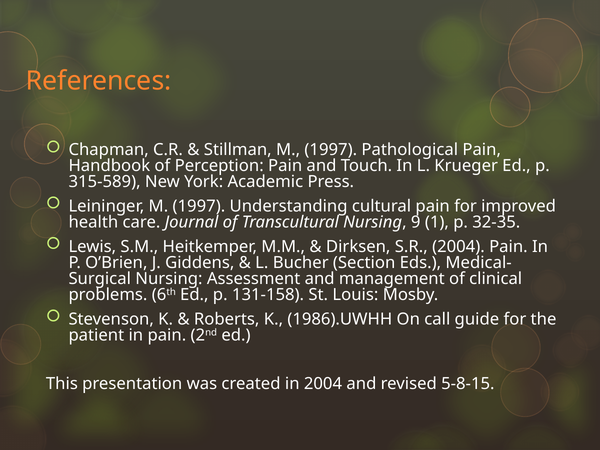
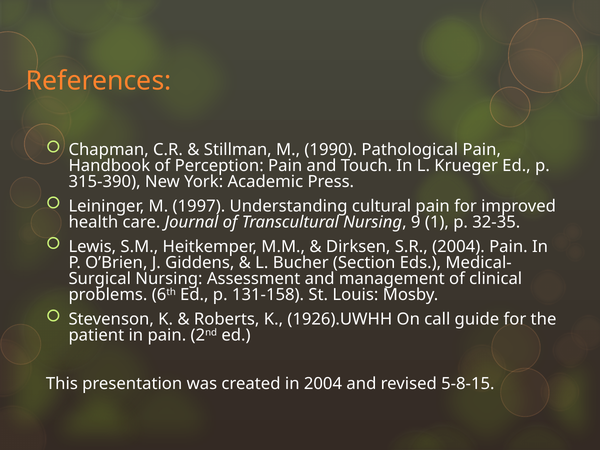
Stillman M 1997: 1997 -> 1990 (331, 150)
315-589: 315-589 -> 315-390 (105, 182)
1986).UWHH: 1986).UWHH -> 1926).UWHH (340, 319)
